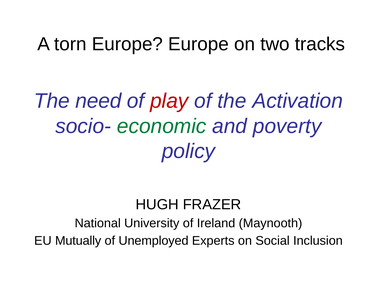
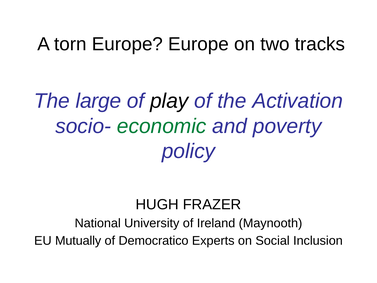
need: need -> large (98, 101)
play colour: red -> black (169, 101)
Unemployed: Unemployed -> Democratico (154, 241)
